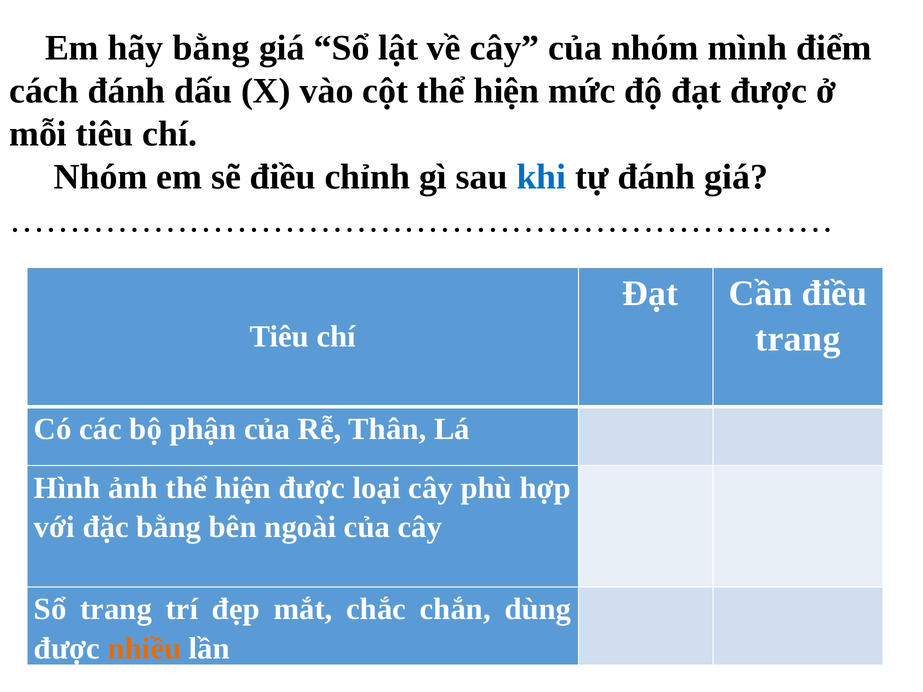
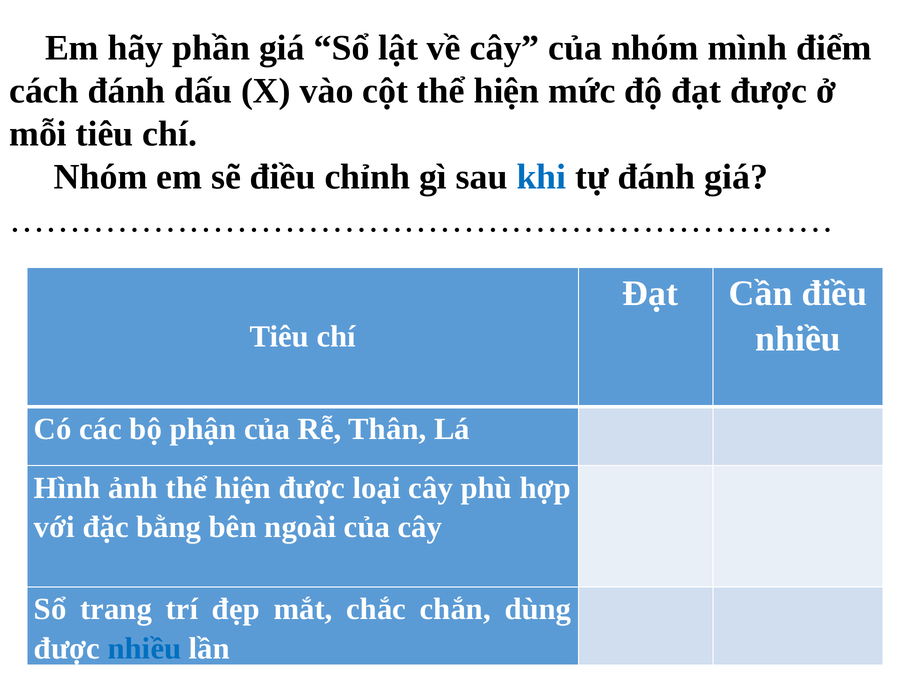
hãy bằng: bằng -> phần (211, 48)
trang: trang -> nhiều (798, 339)
nhiều colour: orange -> blue (145, 649)
